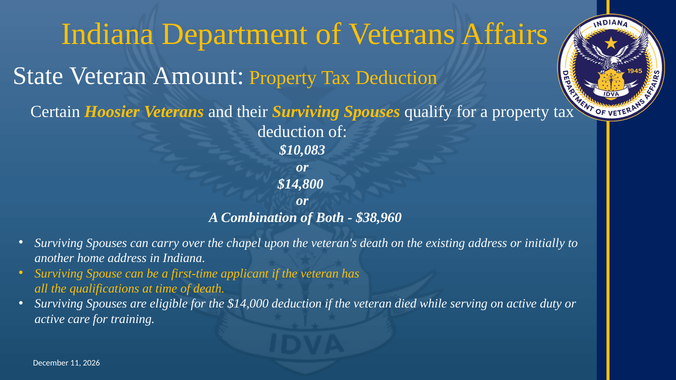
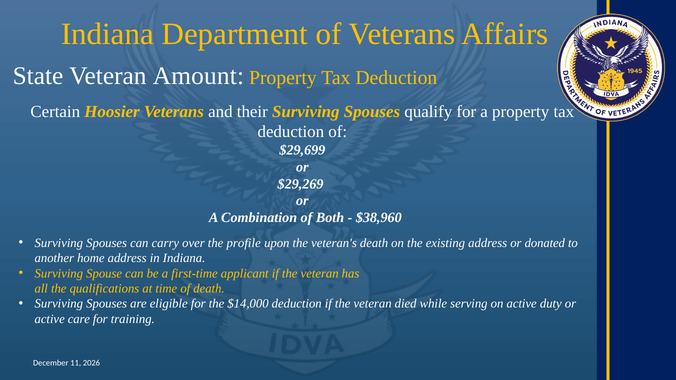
$10,083: $10,083 -> $29,699 (302, 150)
$14,800: $14,800 -> $29,269 (301, 184)
chapel: chapel -> profile (244, 243)
initially: initially -> donated (545, 243)
